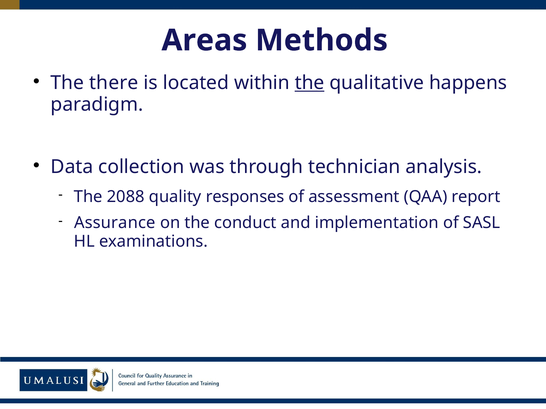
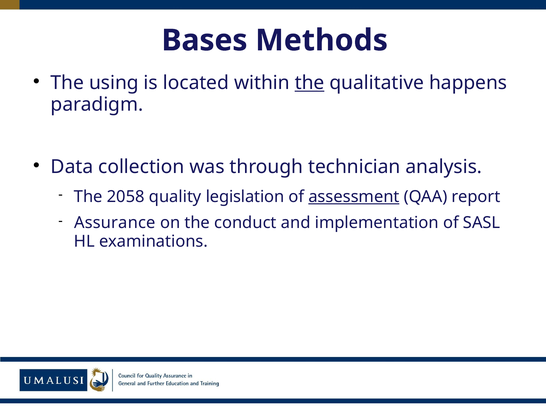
Areas: Areas -> Bases (204, 40)
there: there -> using (114, 83)
2088: 2088 -> 2058 (126, 197)
responses: responses -> legislation (245, 197)
assessment underline: none -> present (354, 197)
